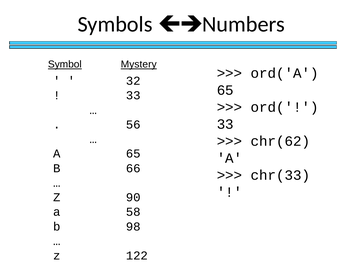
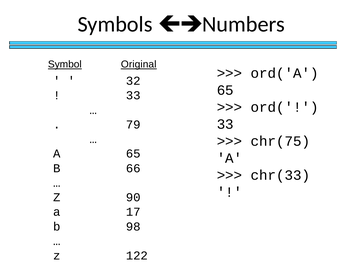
Mystery: Mystery -> Original (139, 64)
56: 56 -> 79 (133, 125)
chr(62: chr(62 -> chr(75 (280, 141)
58: 58 -> 17 (133, 212)
